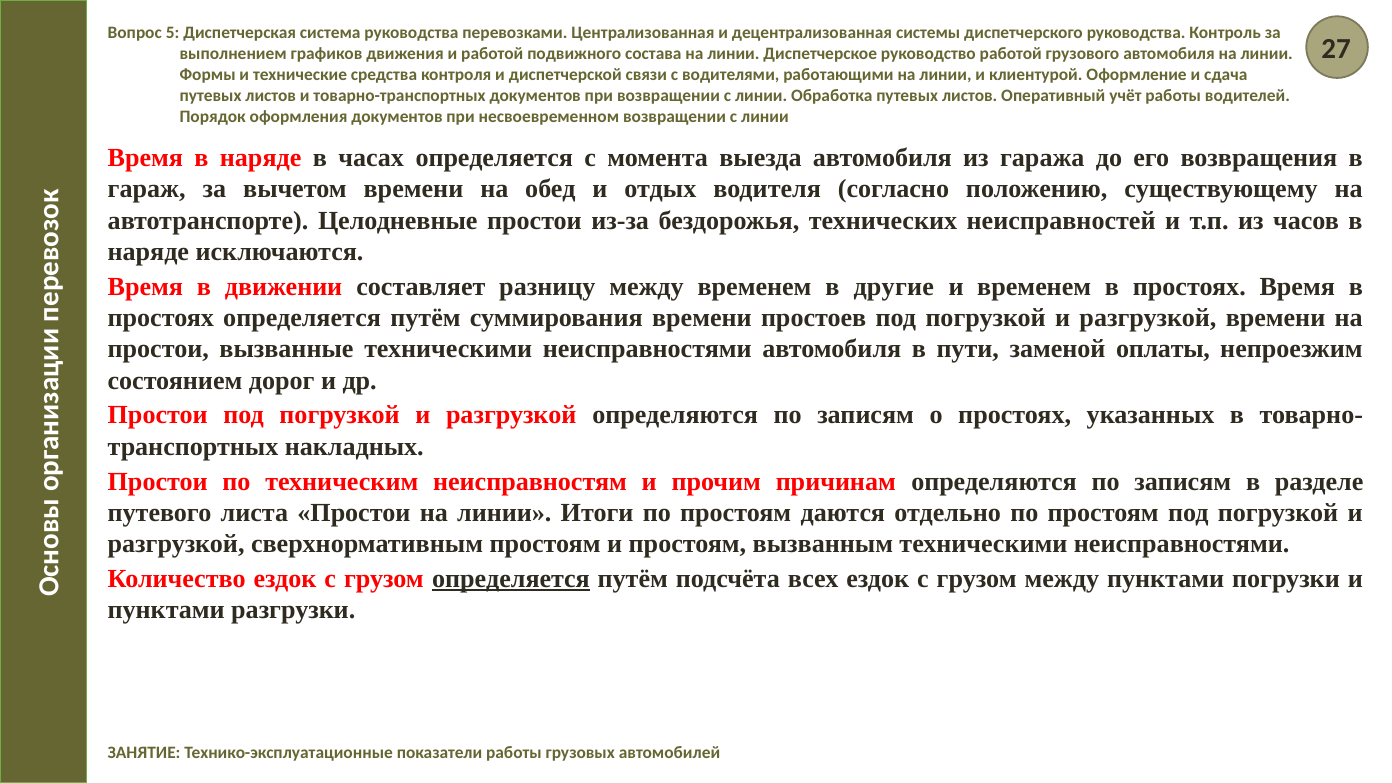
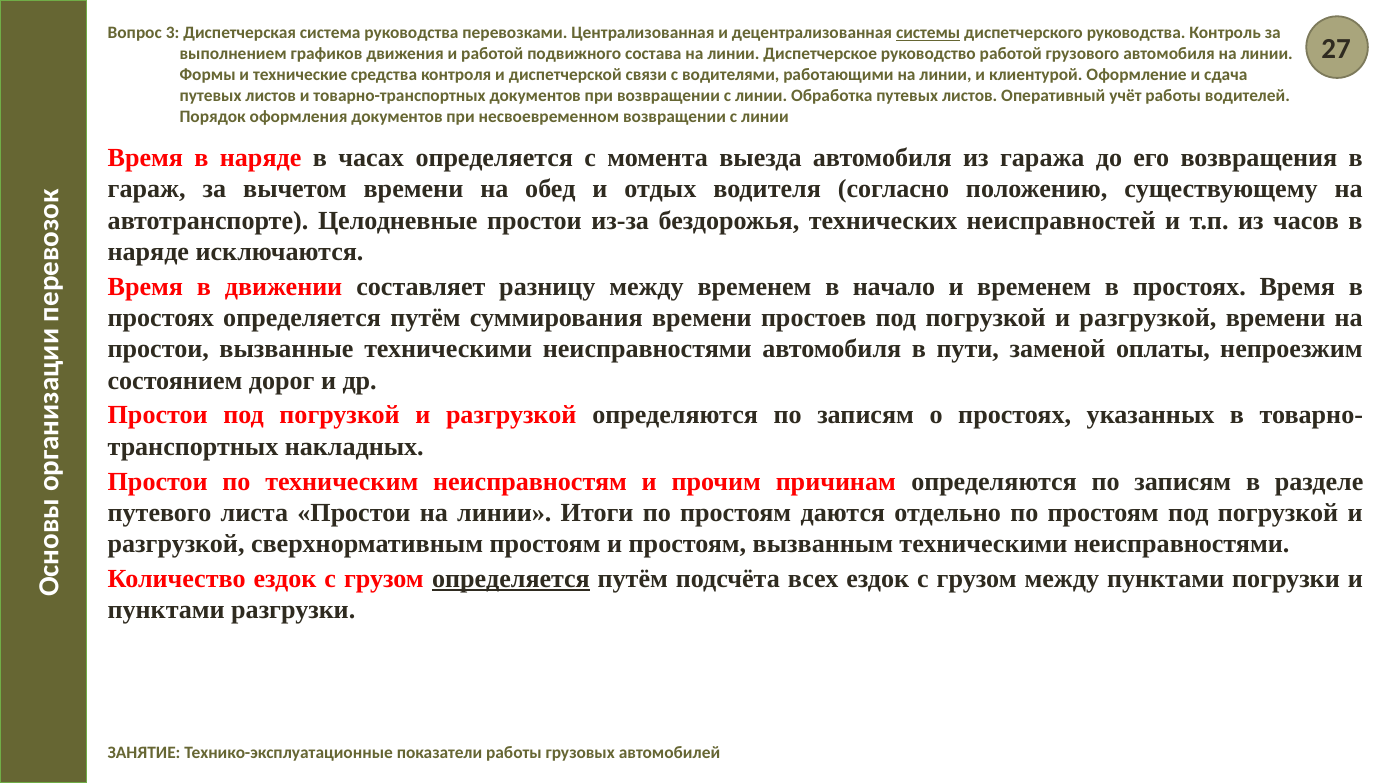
5: 5 -> 3 (173, 33)
системы underline: none -> present (928, 33)
другие: другие -> начало (894, 287)
